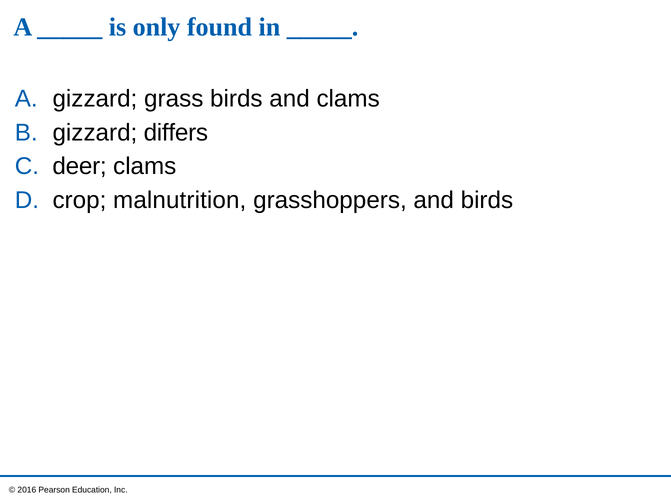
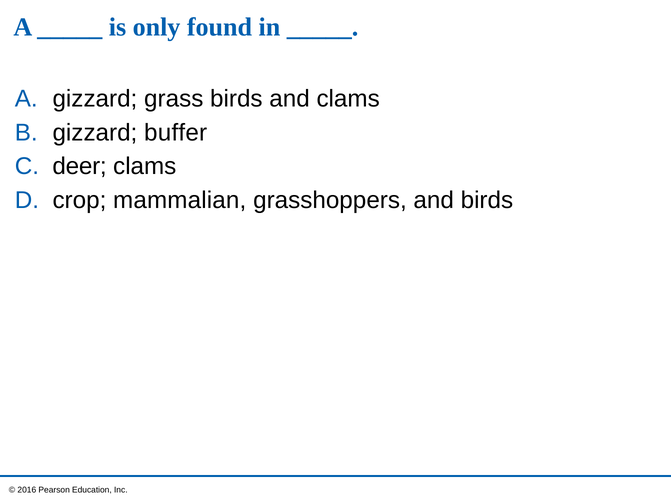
differs: differs -> buffer (176, 133)
malnutrition: malnutrition -> mammalian (180, 200)
